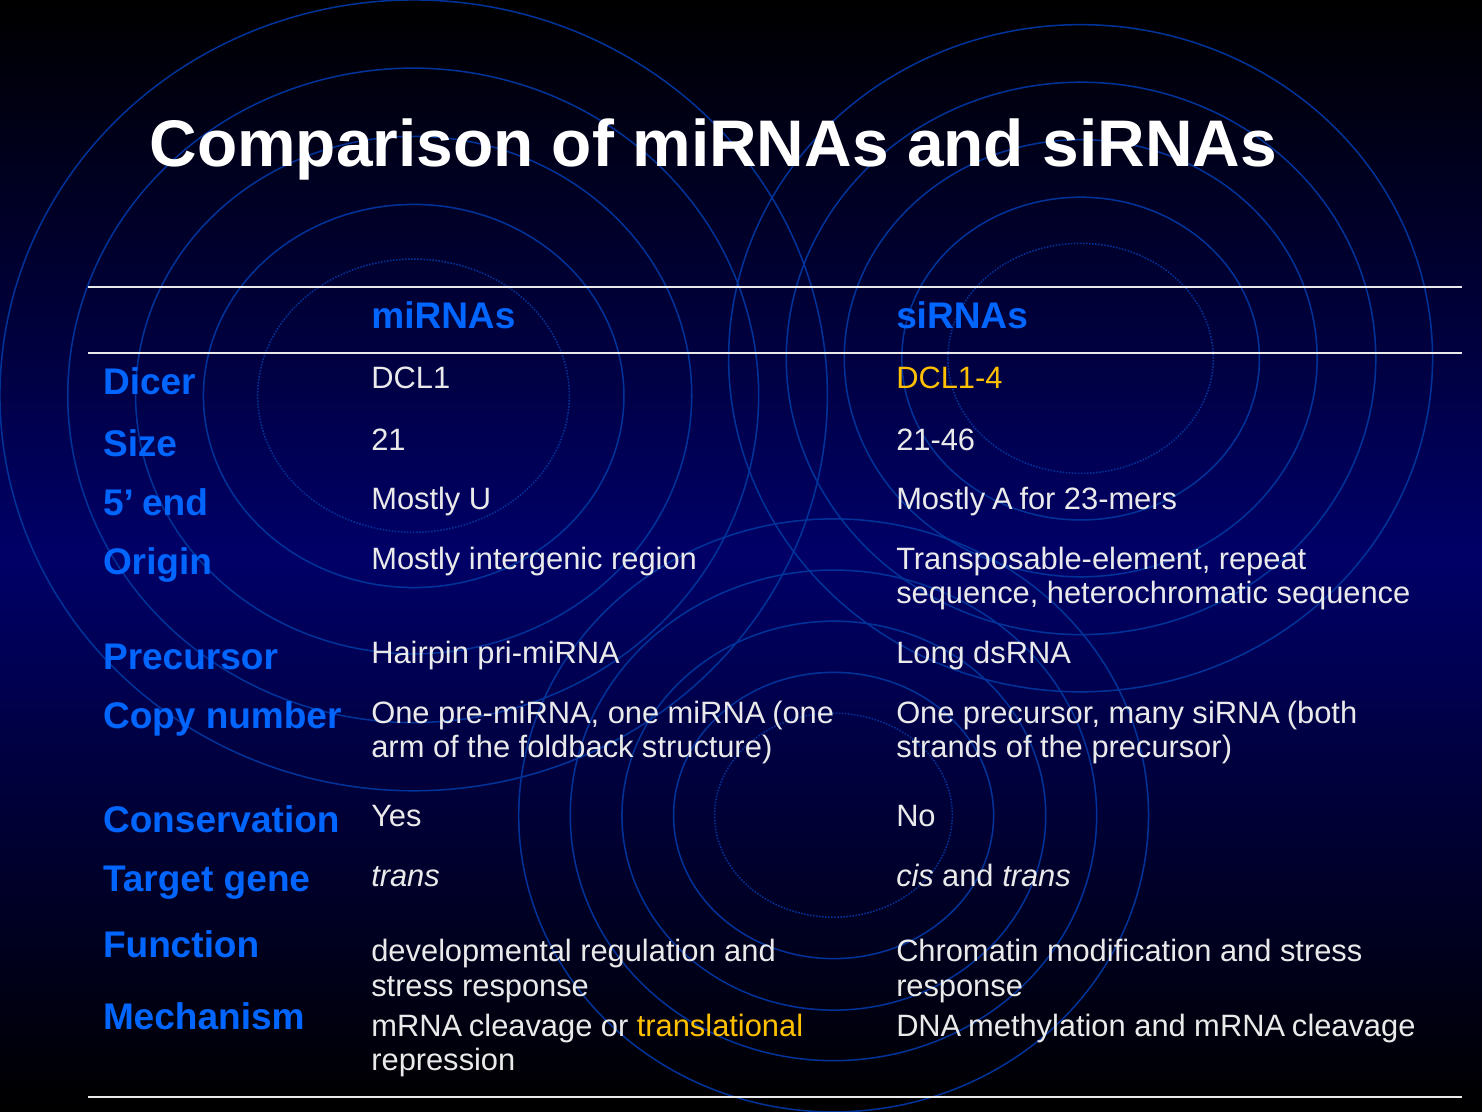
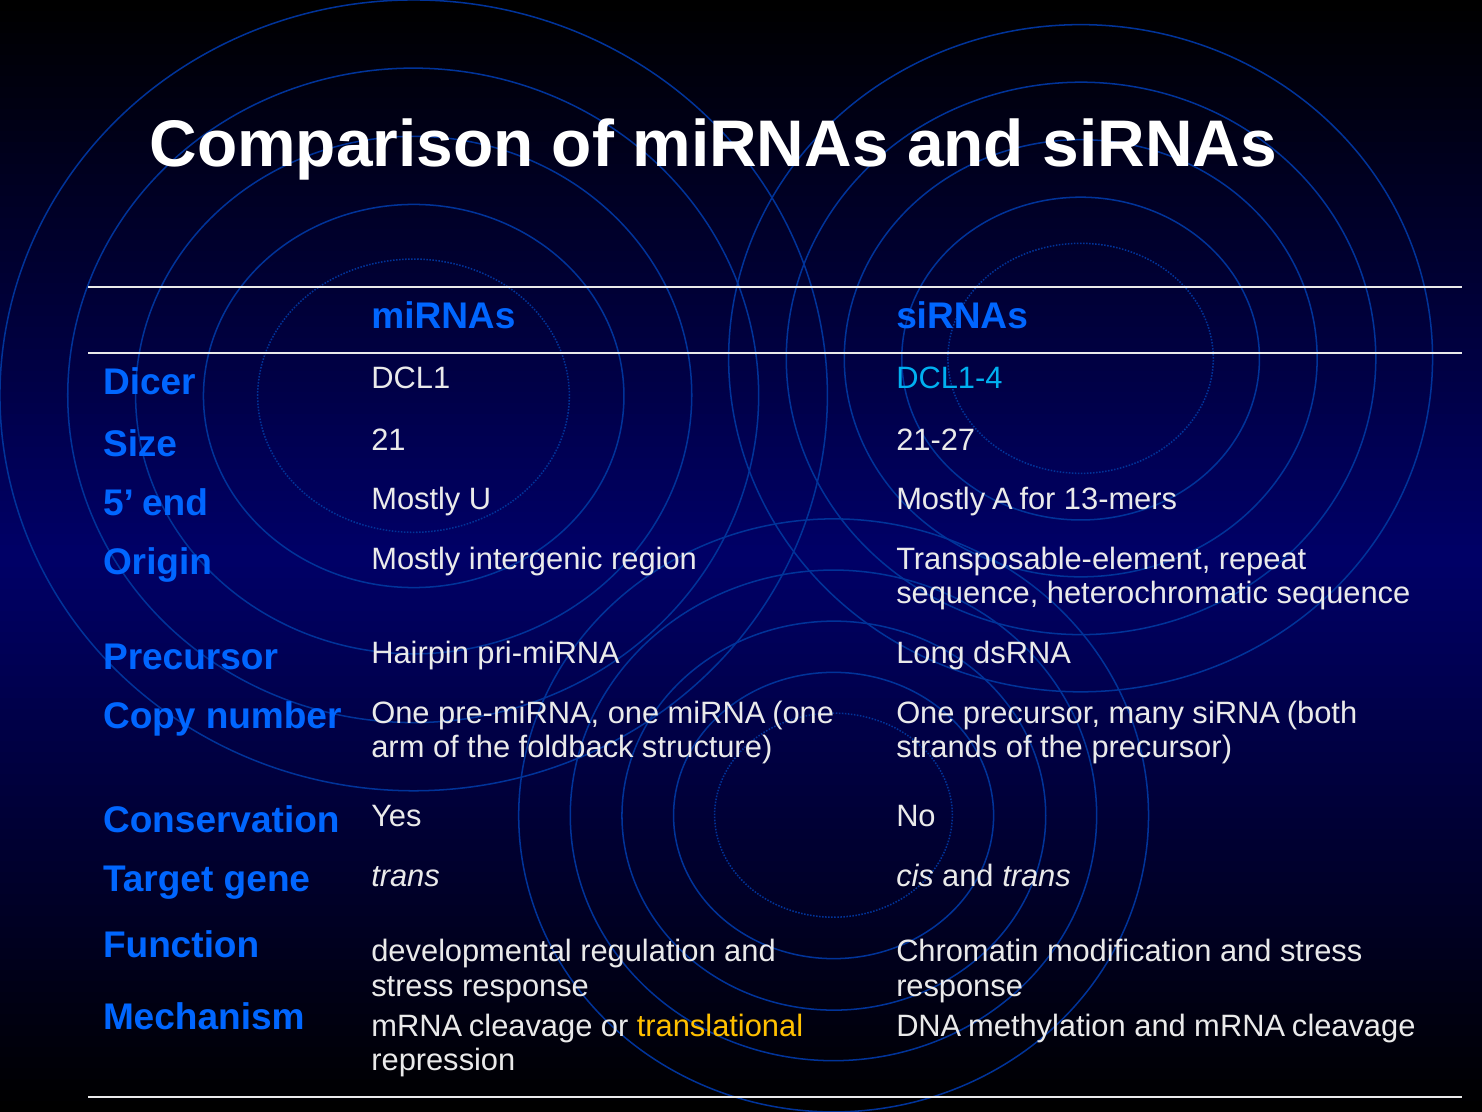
DCL1-4 colour: yellow -> light blue (949, 378)
21-46: 21-46 -> 21-27 (936, 440)
23-mers: 23-mers -> 13-mers (1121, 499)
